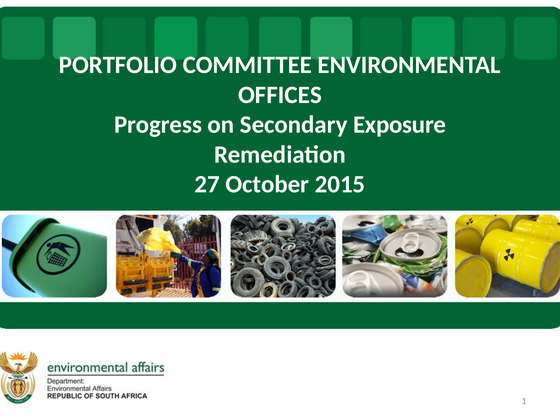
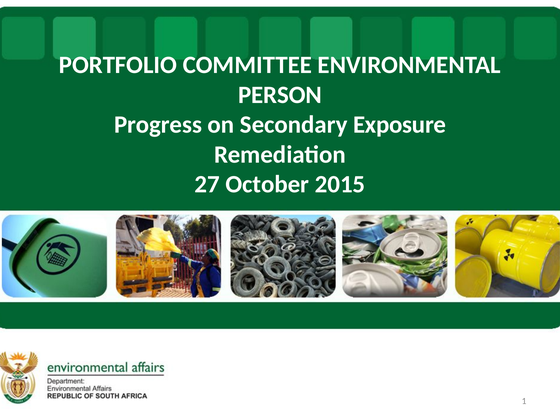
OFFICES: OFFICES -> PERSON (280, 95)
